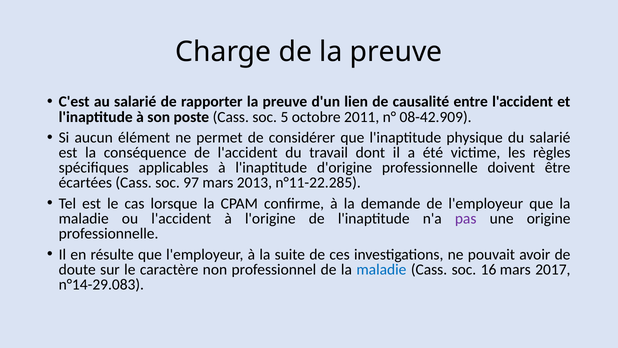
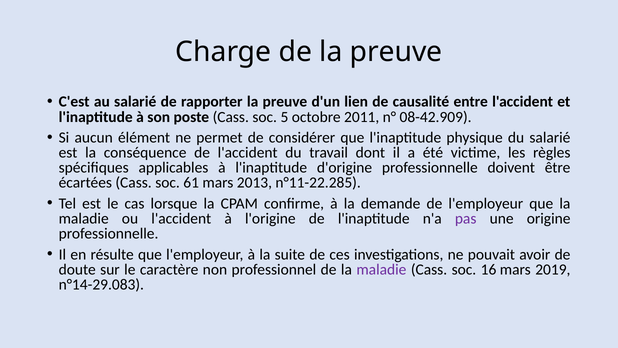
97: 97 -> 61 (191, 183)
maladie colour: blue -> purple (381, 269)
2017: 2017 -> 2019 (553, 269)
